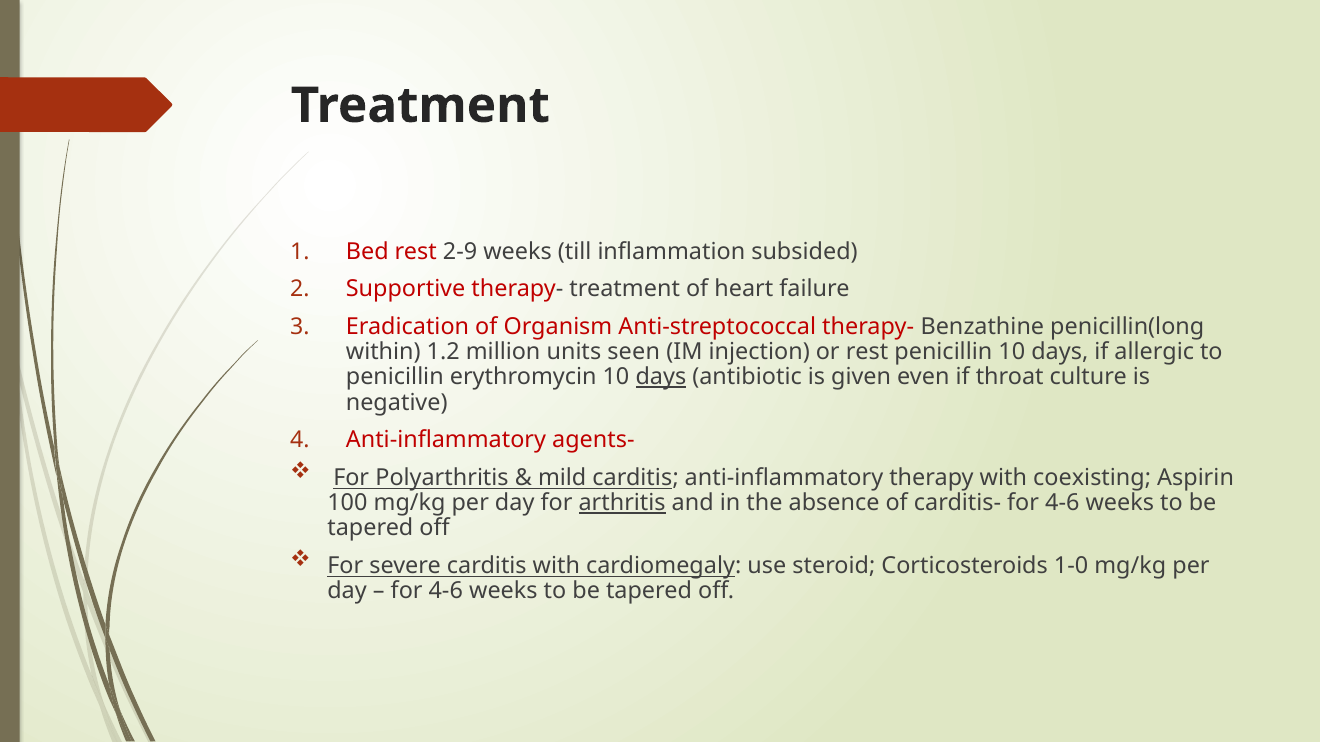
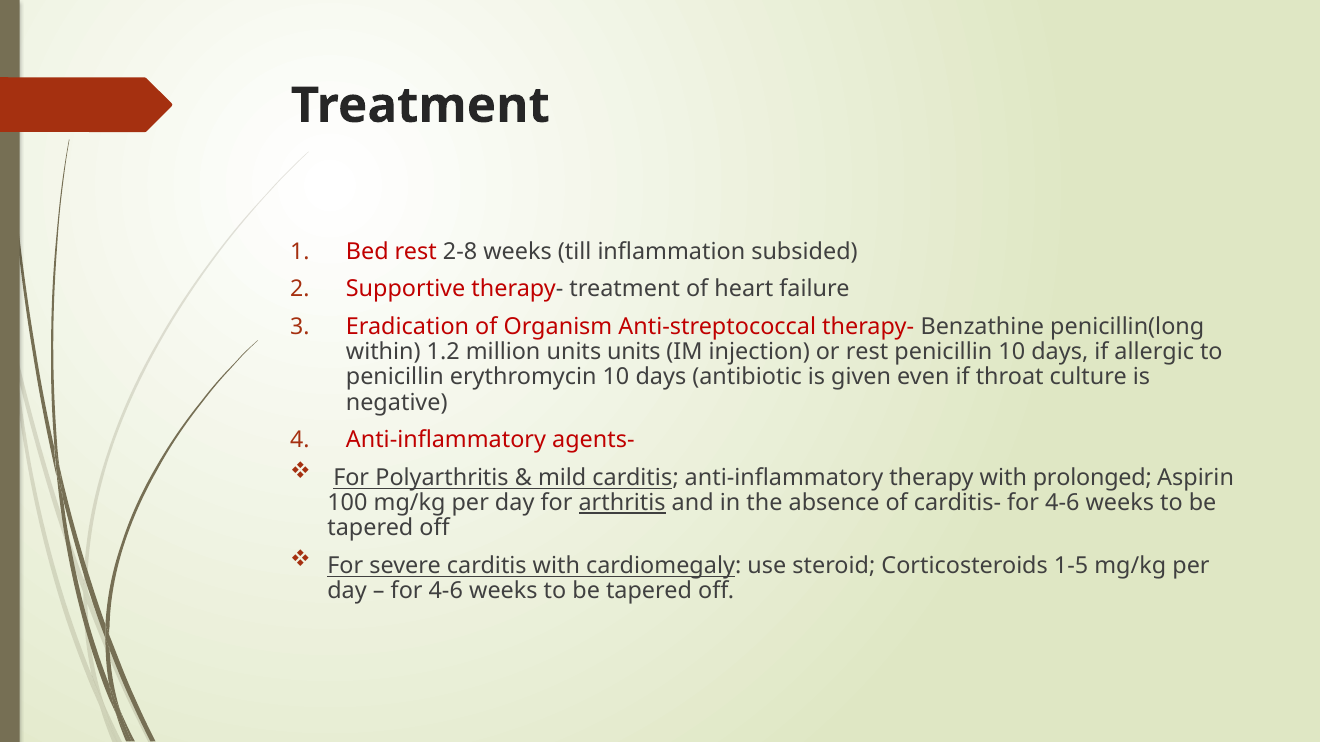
2-9: 2-9 -> 2-8 (460, 252)
units seen: seen -> units (634, 352)
days underline: present -> none (661, 377)
coexisting: coexisting -> prolonged (1092, 478)
1-0: 1-0 -> 1-5 (1071, 566)
